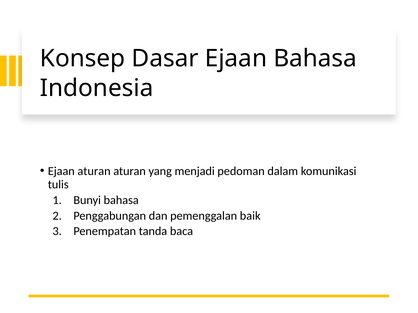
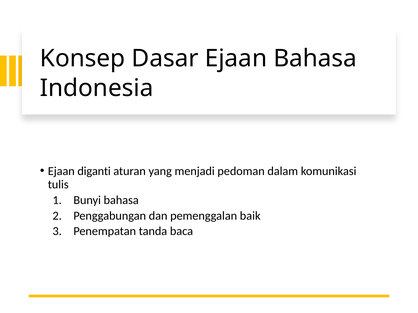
Ejaan aturan: aturan -> diganti (94, 171)
